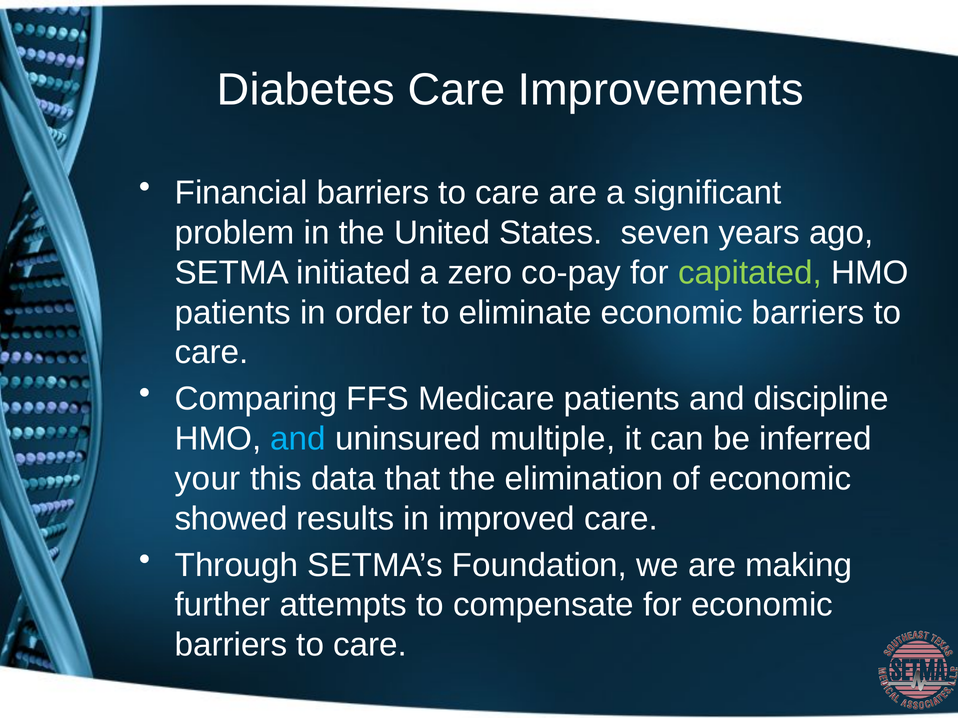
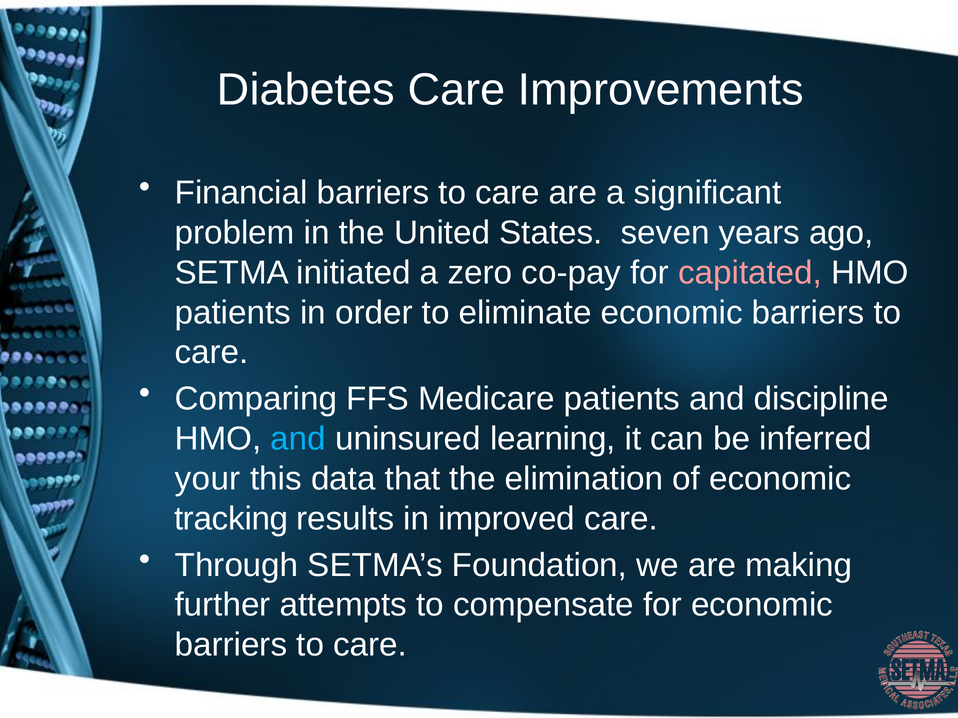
capitated colour: light green -> pink (750, 273)
multiple: multiple -> learning (553, 439)
showed: showed -> tracking (231, 519)
